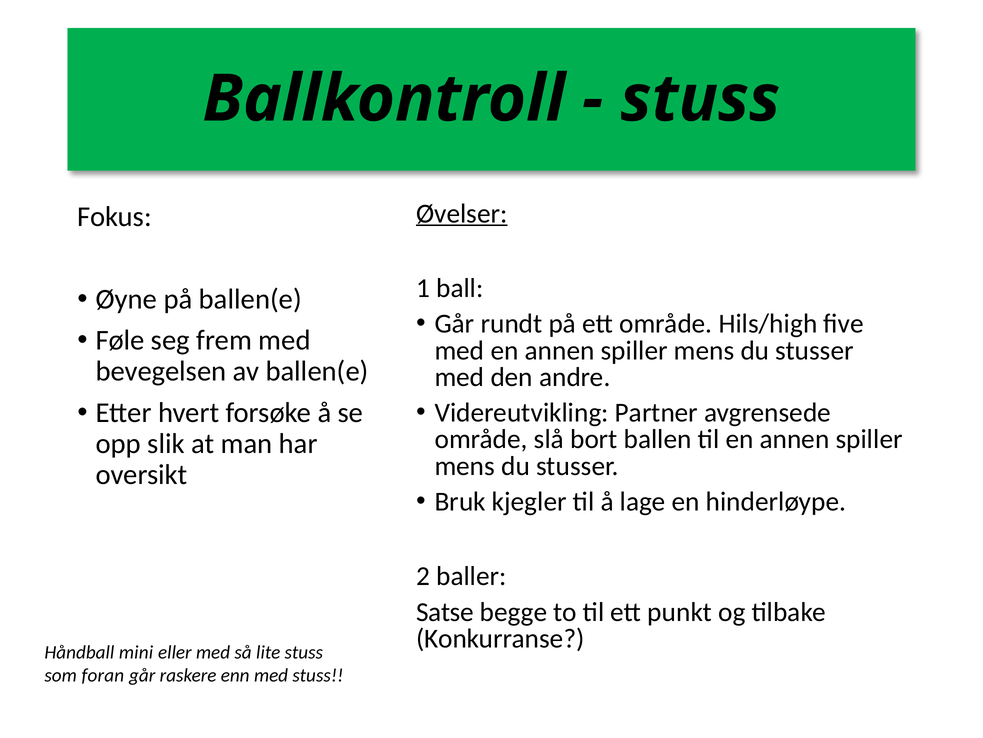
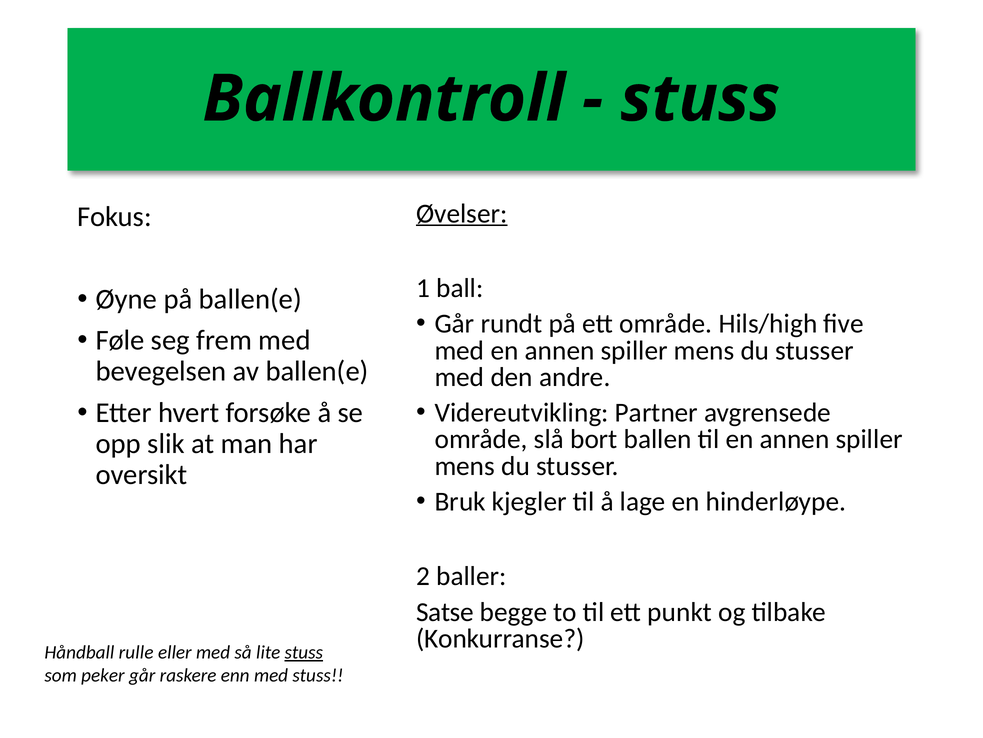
mini: mini -> rulle (136, 652)
stuss underline: none -> present (304, 652)
foran: foran -> peker (103, 675)
